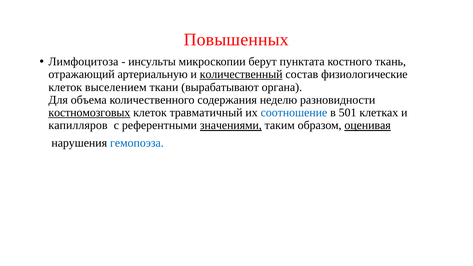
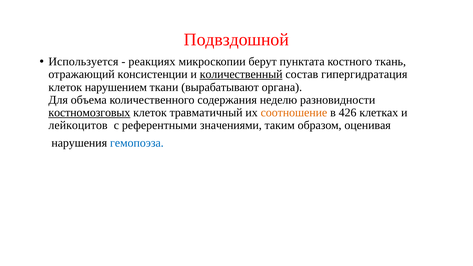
Повышенных: Повышенных -> Подвздошной (236, 40)
Лимфоцитоза: Лимфоцитоза -> Используется (83, 62)
инсульты: инсульты -> реакциях (152, 62)
артериальную: артериальную -> консистенции (153, 74)
физиологические: физиологические -> гипергидратация (364, 74)
выселением: выселением -> нарушением (116, 87)
соотношение colour: blue -> orange (294, 113)
501: 501 -> 426 (348, 113)
капилляров: капилляров -> лейкоцитов (78, 125)
значениями underline: present -> none (231, 125)
оценивая underline: present -> none (368, 125)
